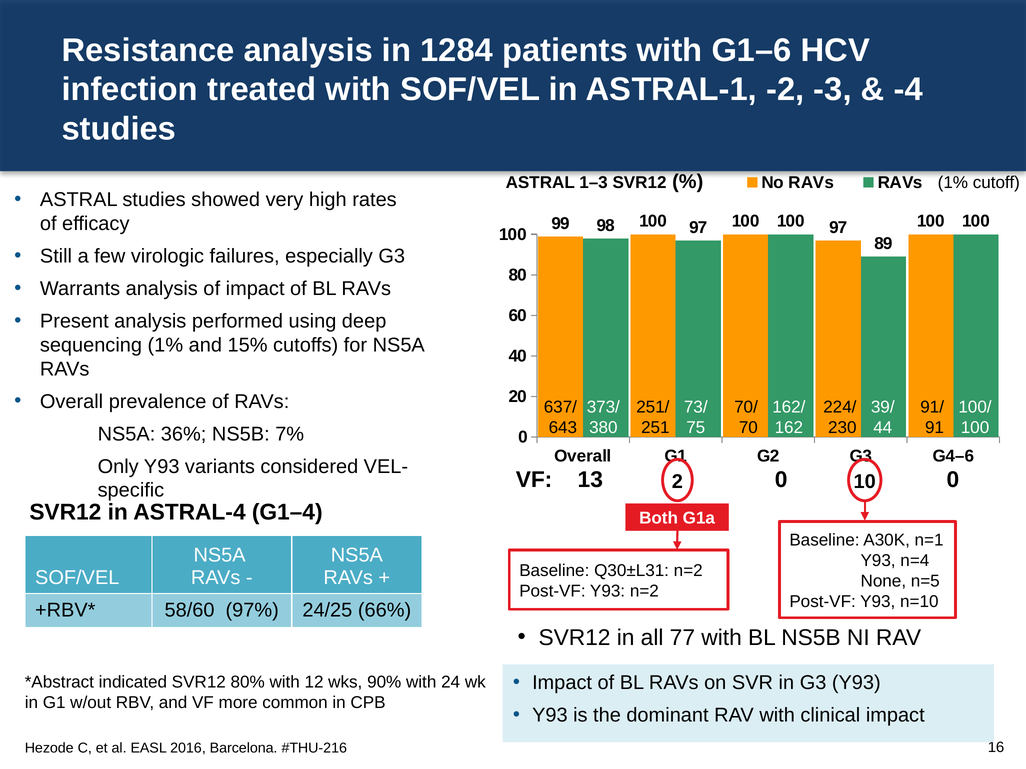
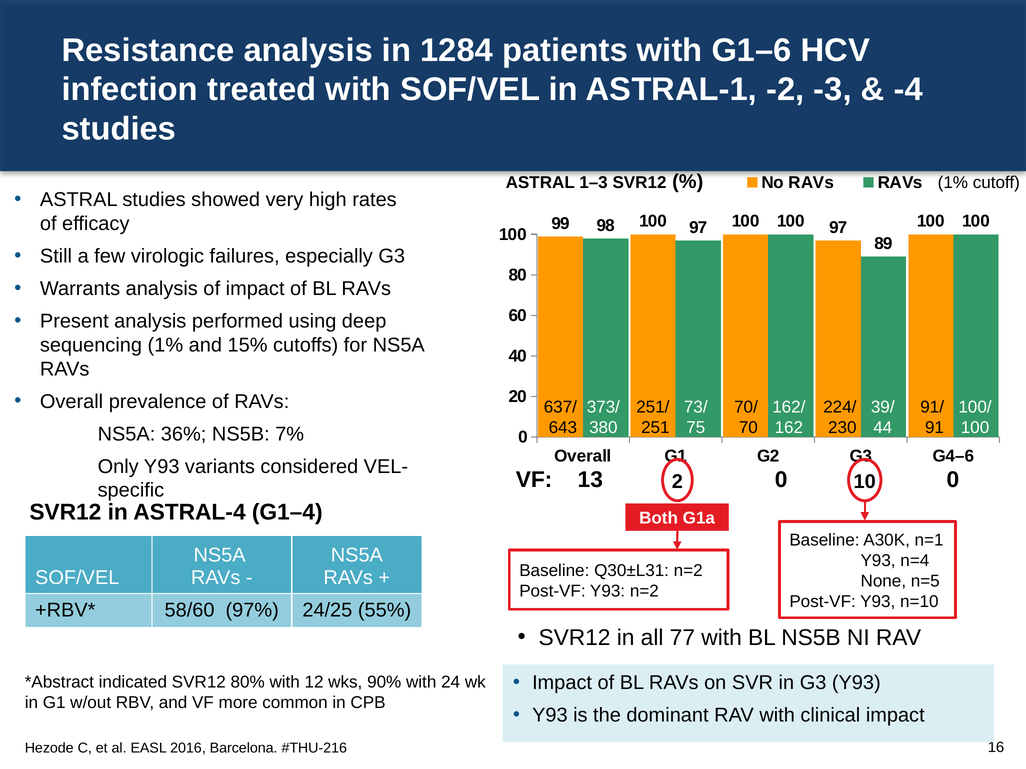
66%: 66% -> 55% (385, 611)
